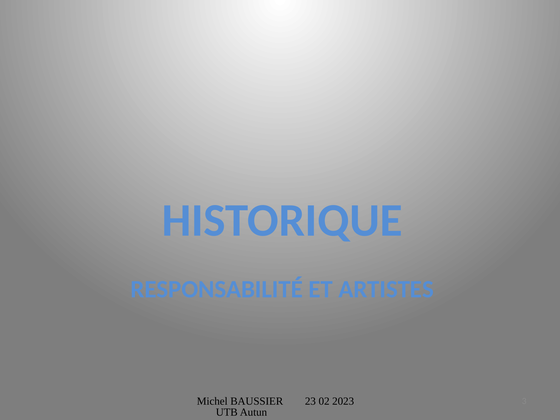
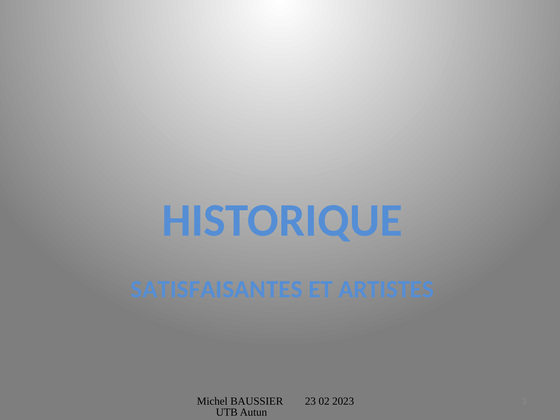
RESPONSABILITÉ: RESPONSABILITÉ -> SATISFAISANTES (217, 289)
